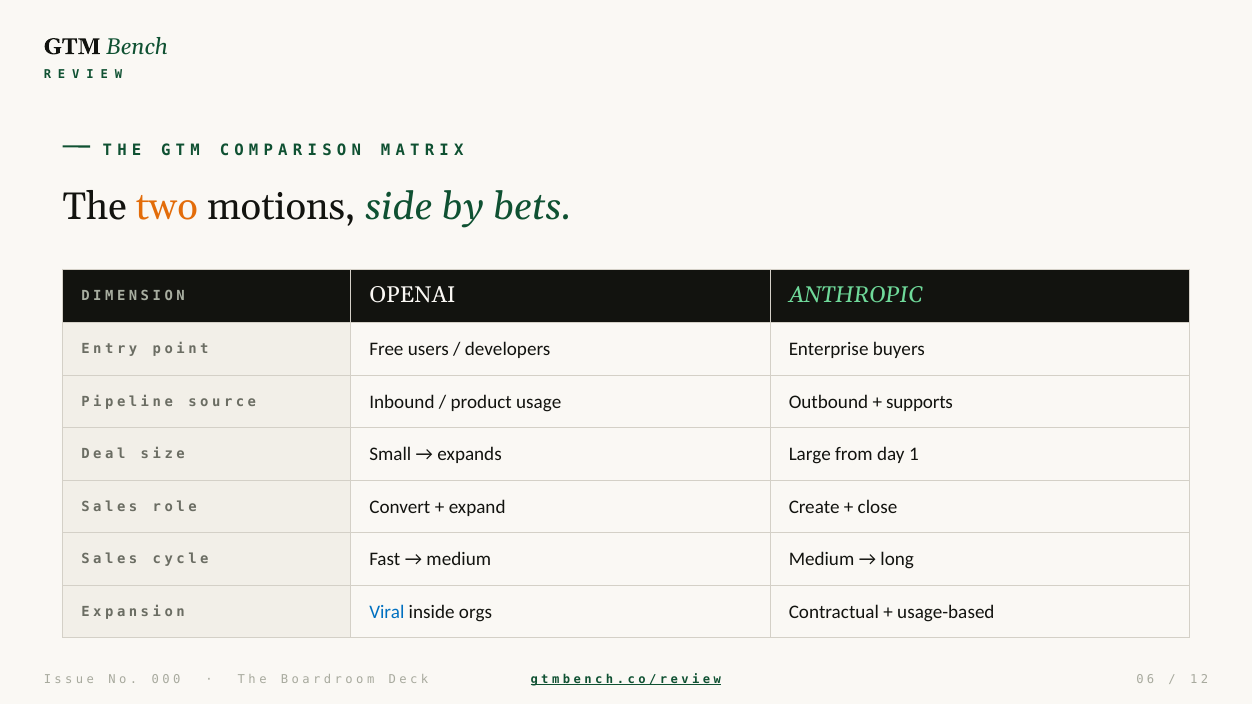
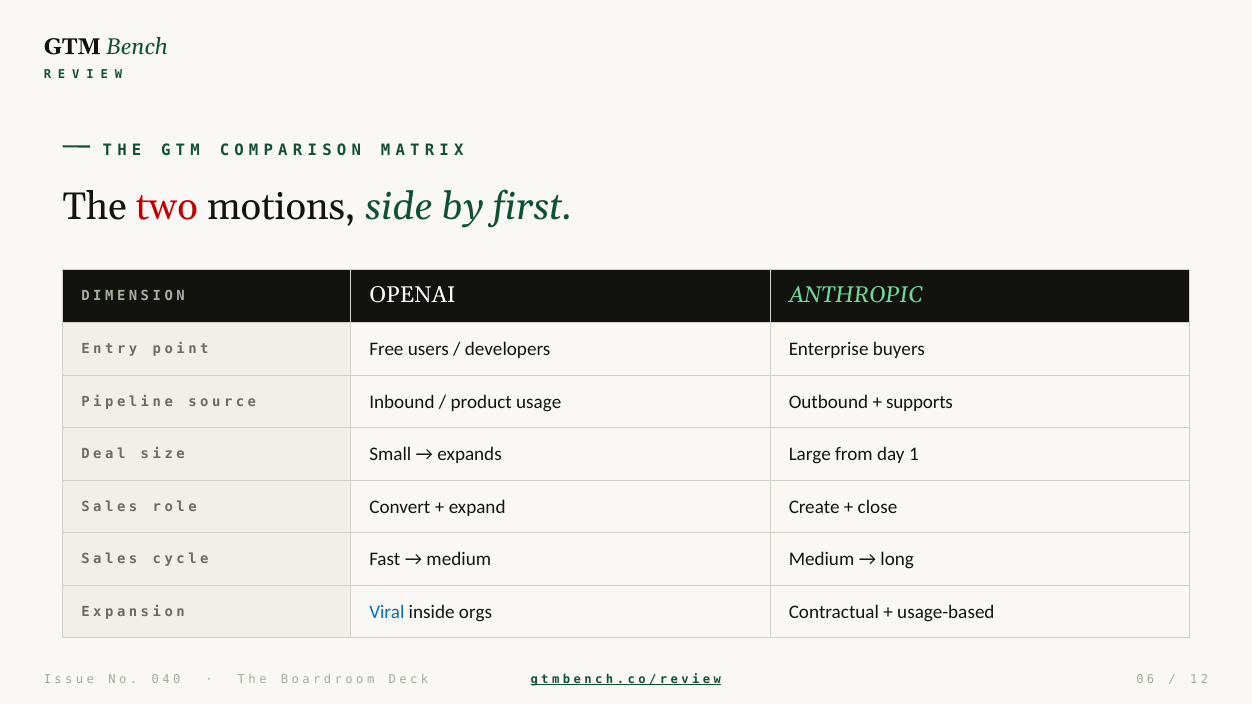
two colour: orange -> red (167, 207)
bets: bets -> first (533, 207)
0: 0 -> 4 (166, 679)
